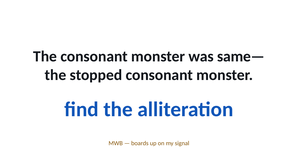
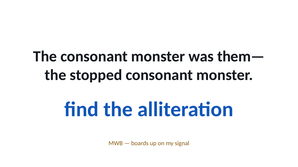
same—: same— -> them— (241, 57)
